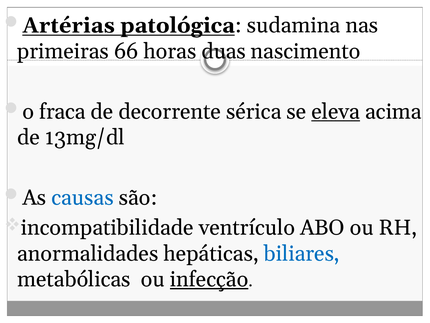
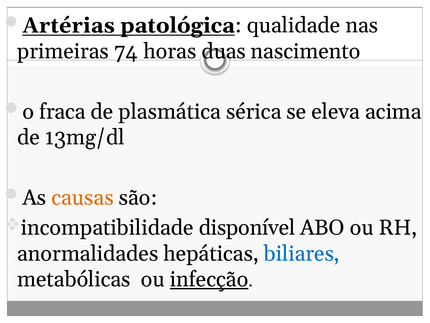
sudamina: sudamina -> qualidade (293, 25)
66: 66 -> 74 (126, 51)
decorrente: decorrente -> plasmática (170, 111)
eleva underline: present -> none (336, 111)
causas colour: blue -> orange (83, 197)
ventrículo: ventrículo -> disponível (247, 227)
